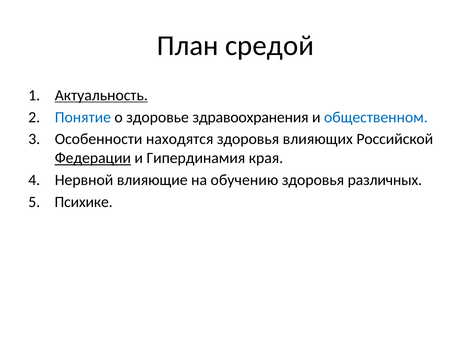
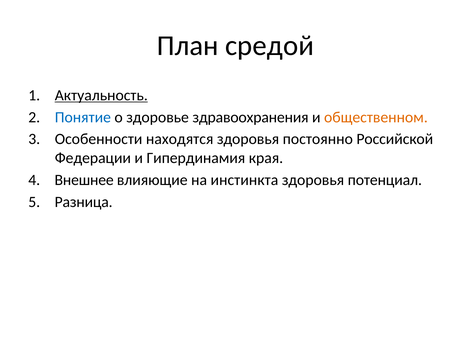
общественном colour: blue -> orange (376, 117)
влияющих: влияющих -> постоянно (318, 139)
Федерации underline: present -> none (93, 158)
Нервной: Нервной -> Внешнее (84, 180)
обучению: обучению -> инстинкта (244, 180)
различных: различных -> потенциал (385, 180)
Психике: Психике -> Разница (84, 202)
